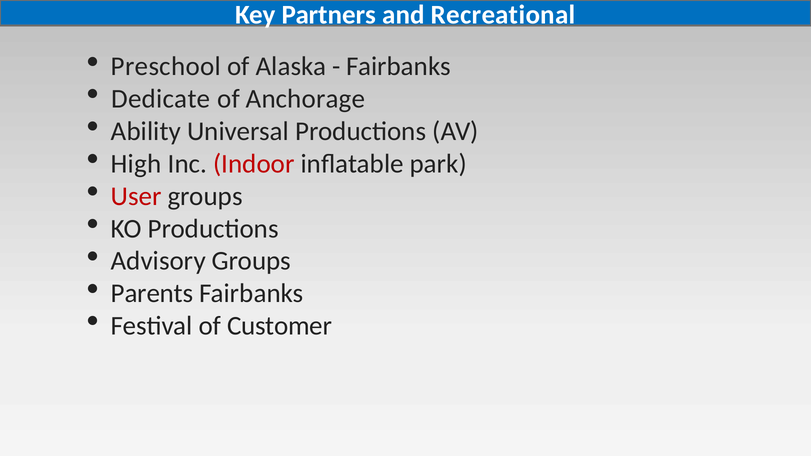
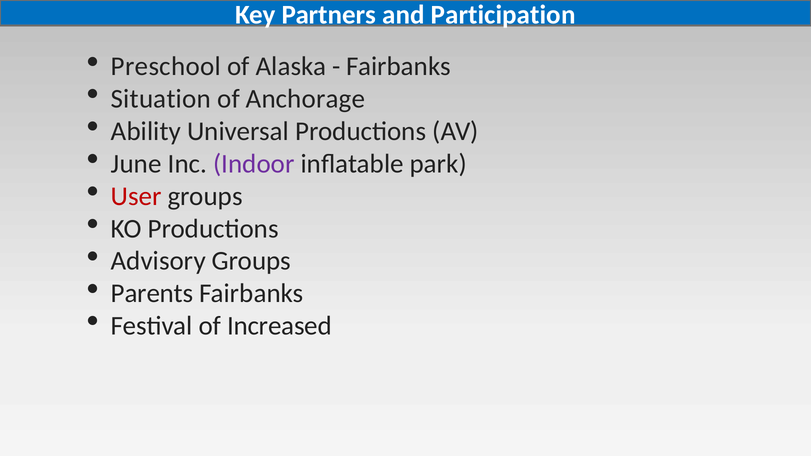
Recreational: Recreational -> Participation (503, 15)
Dedicate: Dedicate -> Situation (161, 99)
High: High -> June (136, 164)
Indoor colour: red -> purple (254, 164)
Customer: Customer -> Increased (280, 326)
